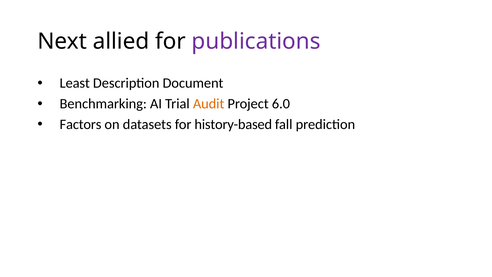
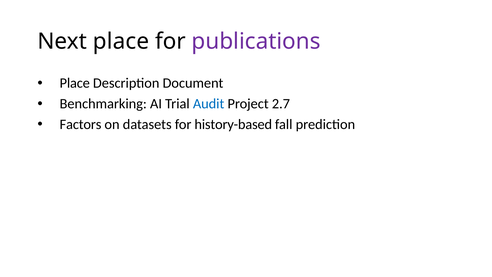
Next allied: allied -> place (121, 41)
Least: Least -> Place (75, 83)
Audit colour: orange -> blue (209, 104)
6.0: 6.0 -> 2.7 (281, 104)
